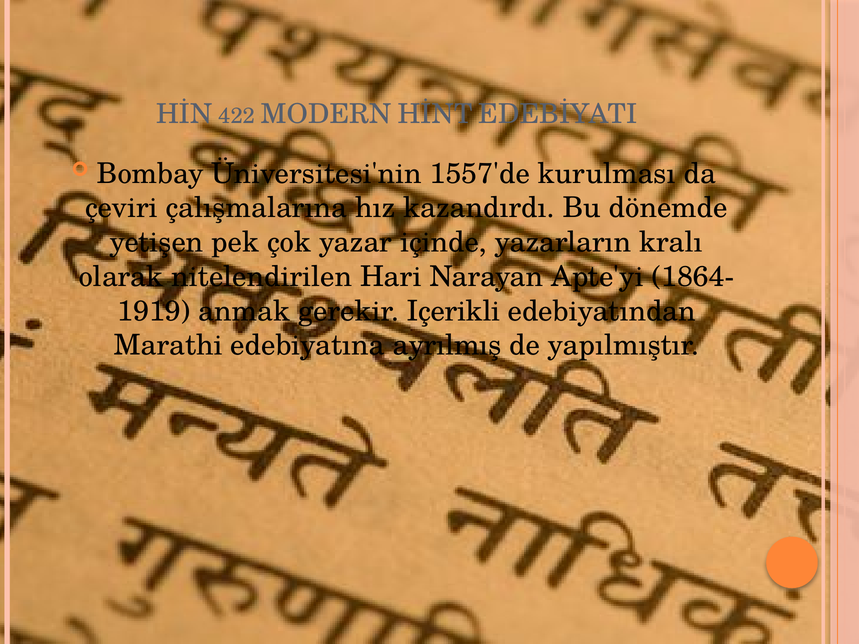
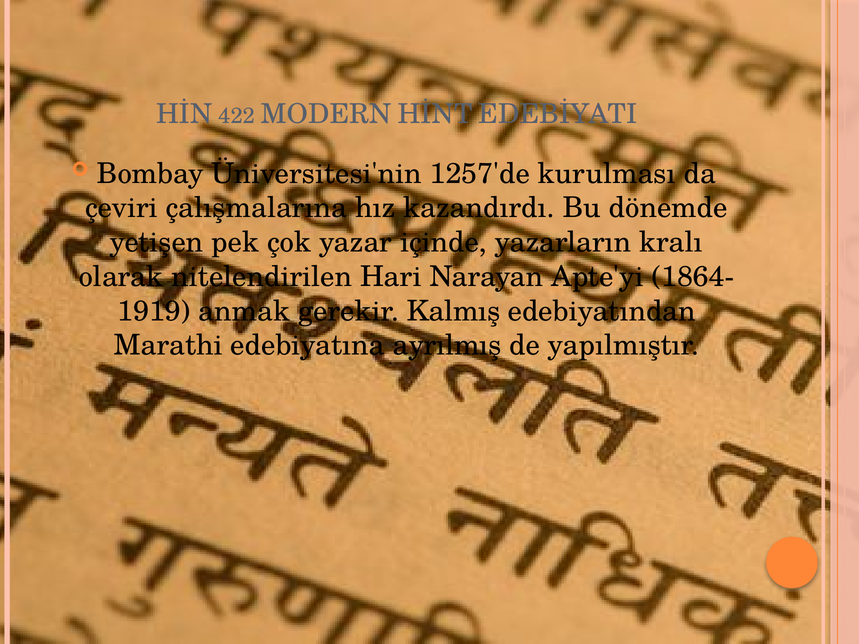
1557'de: 1557'de -> 1257'de (480, 174)
Içerikli: Içerikli -> Kalmış (454, 311)
